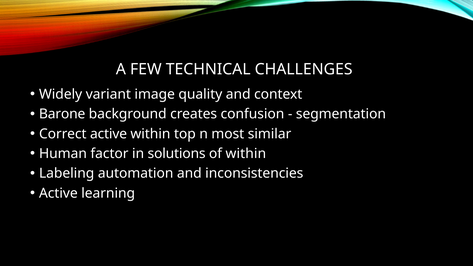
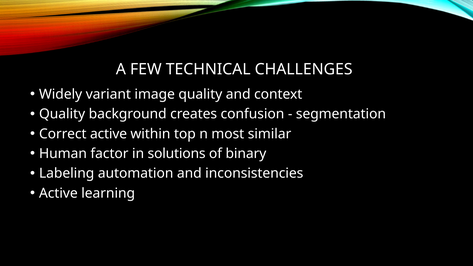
Barone: Barone -> Quality (62, 114)
of within: within -> binary (246, 154)
